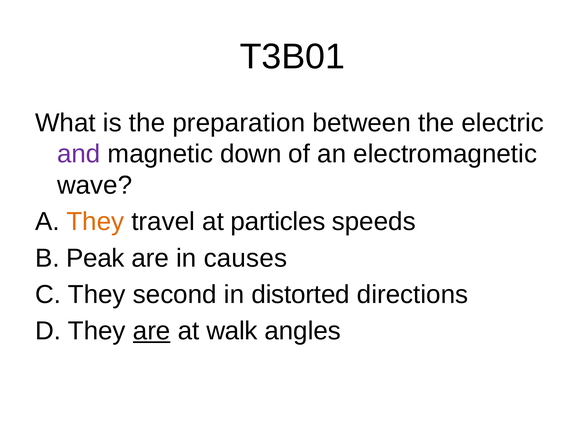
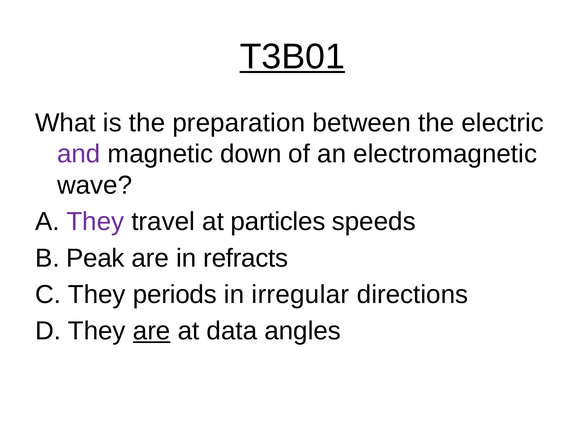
T3B01 underline: none -> present (292, 57)
They colour: orange -> purple (95, 222)
causes: causes -> refracts (246, 258)
second: second -> periods (175, 294)
distorted: distorted -> irregular (300, 294)
walk: walk -> data (232, 331)
